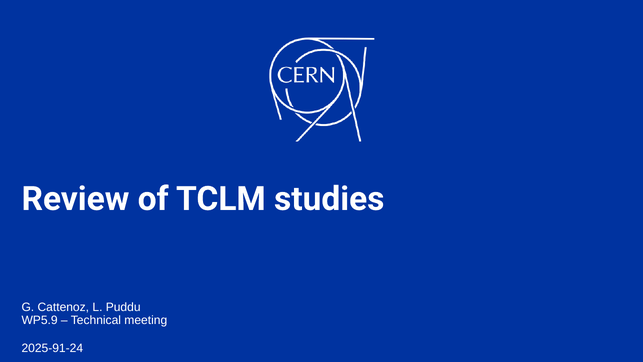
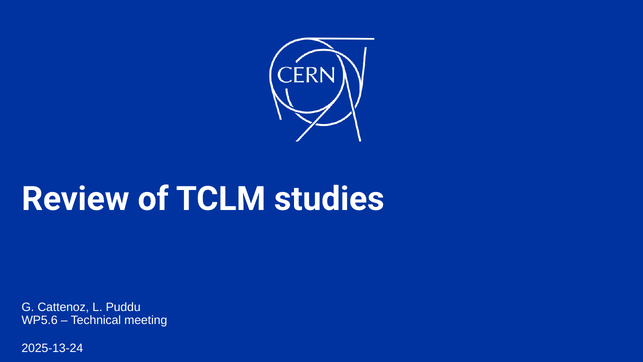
WP5.9: WP5.9 -> WP5.6 (40, 320)
2025-91-24: 2025-91-24 -> 2025-13-24 (52, 348)
